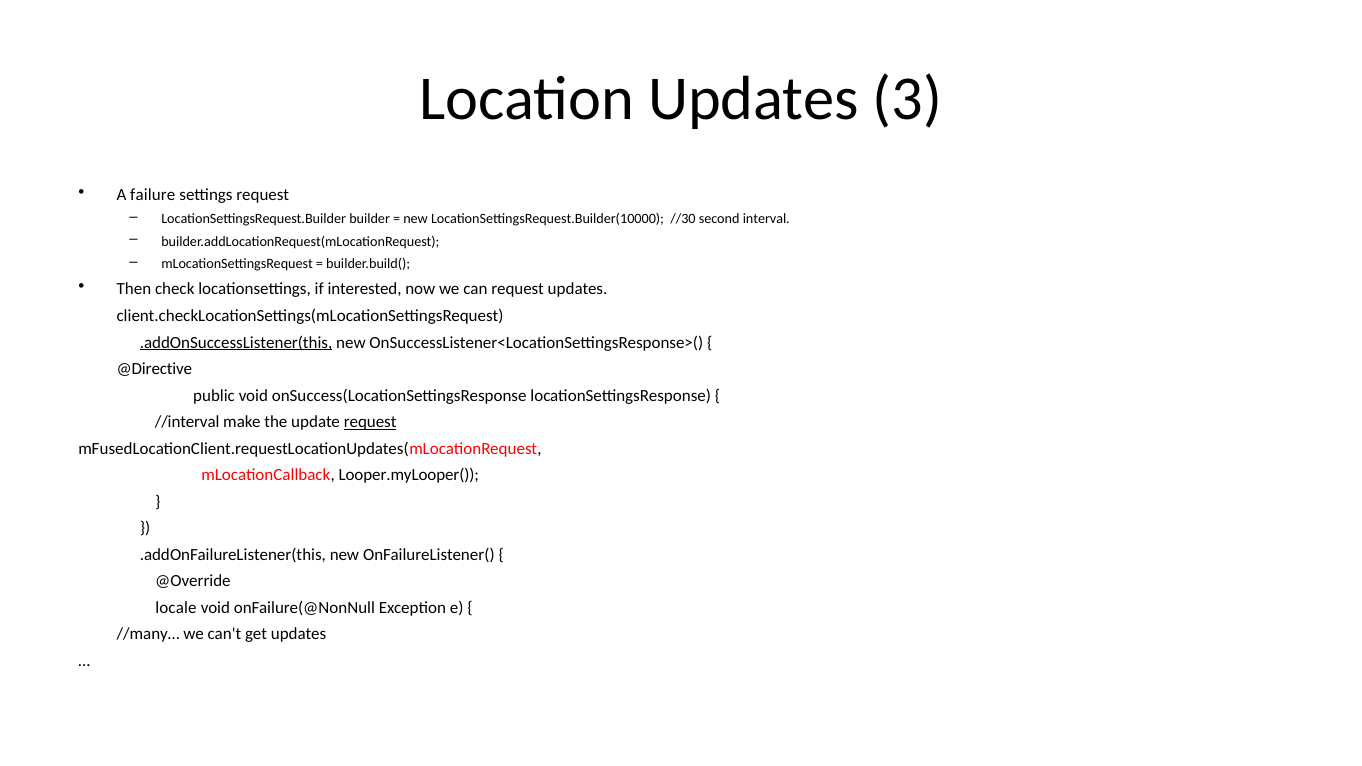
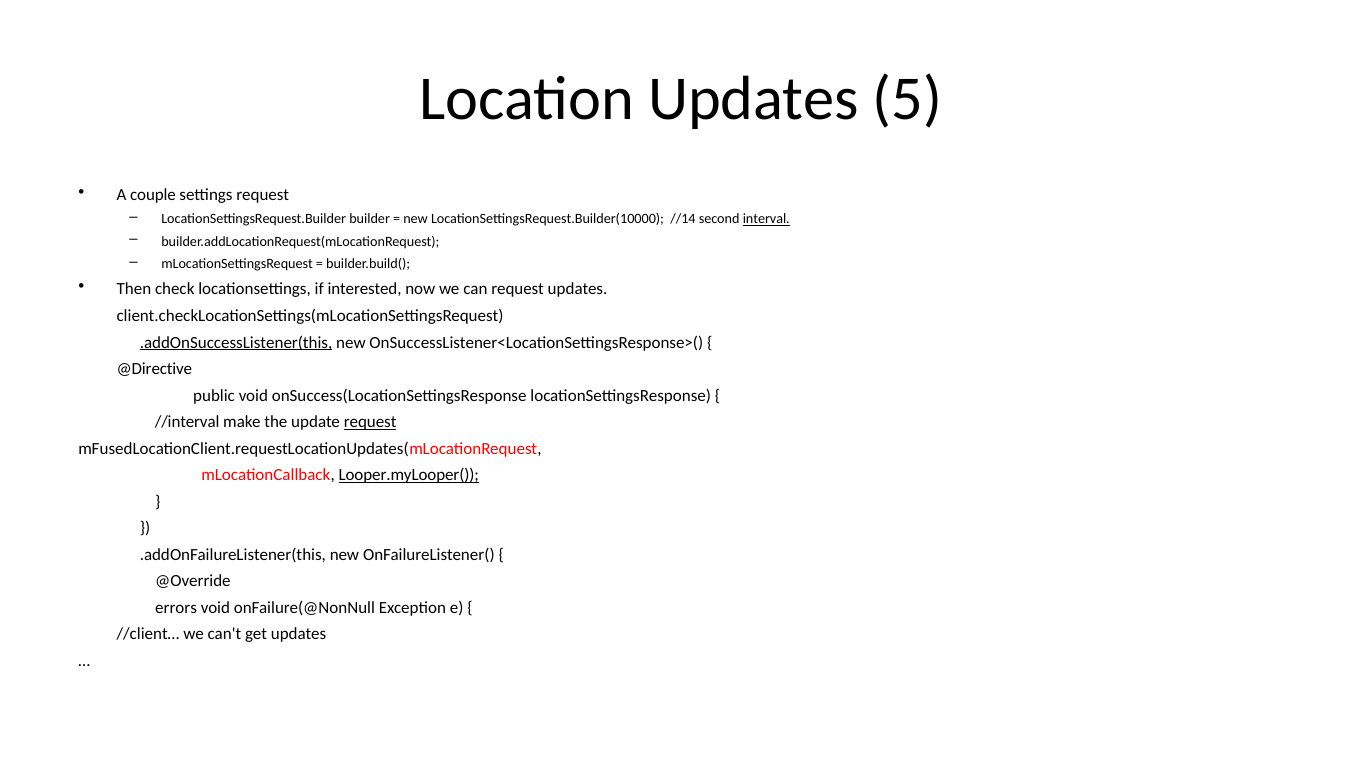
3: 3 -> 5 (907, 99)
failure: failure -> couple (153, 195)
//30: //30 -> //14 (683, 219)
interval underline: none -> present (766, 219)
Looper.myLooper( underline: none -> present (409, 475)
locale: locale -> errors (176, 608)
//many…: //many… -> //client… (148, 634)
